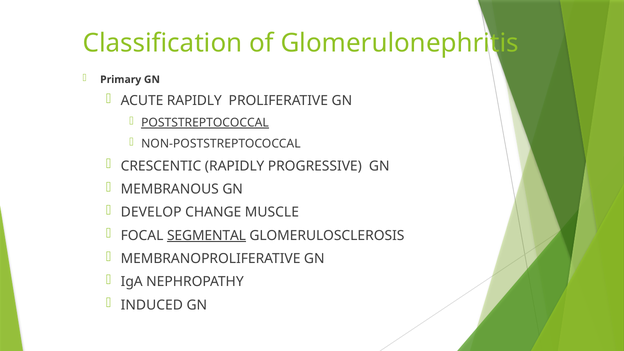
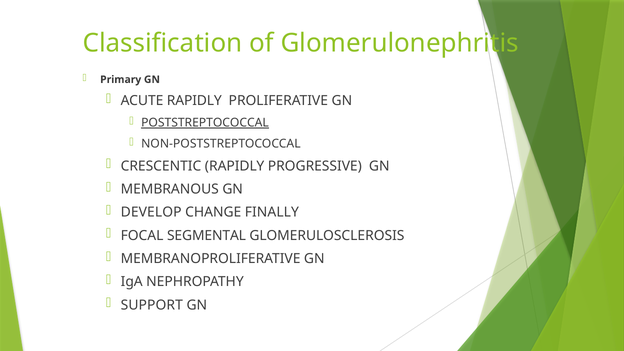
MUSCLE: MUSCLE -> FINALLY (272, 212)
SEGMENTAL underline: present -> none (207, 236)
INDUCED: INDUCED -> SUPPORT (152, 305)
